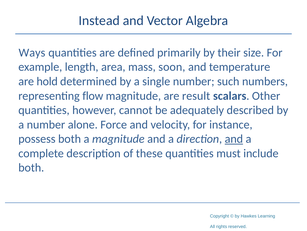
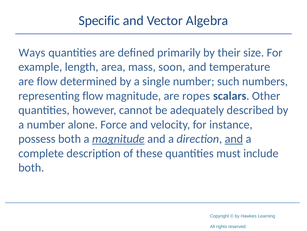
Instead: Instead -> Specific (99, 21)
are hold: hold -> flow (47, 81)
result: result -> ropes (196, 95)
magnitude underline: none -> present (118, 139)
